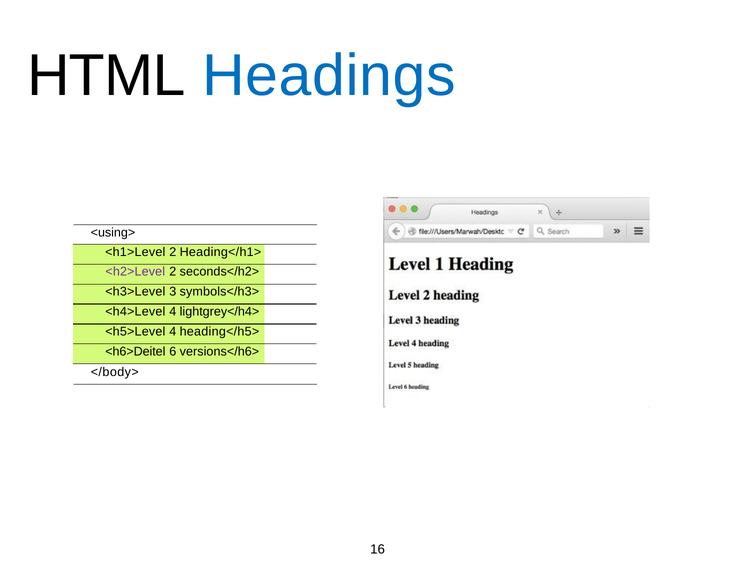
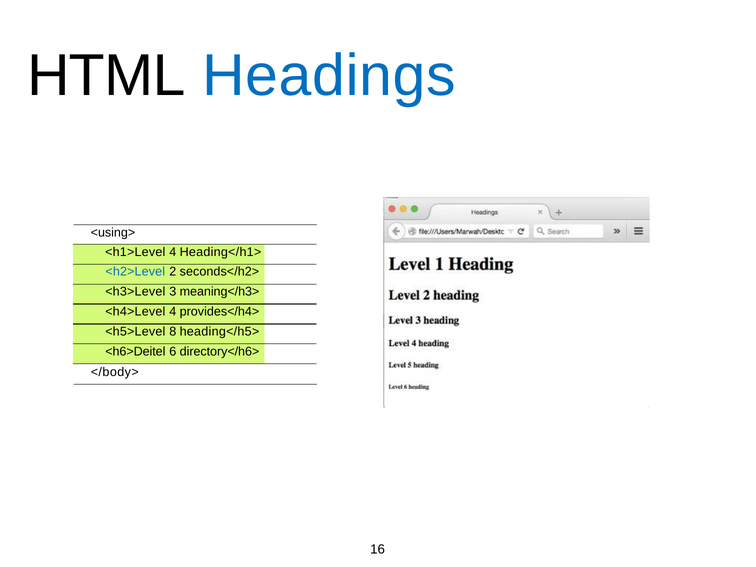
<h1>Level 2: 2 -> 4 (173, 252)
<h2>Level colour: purple -> blue (135, 272)
symbols</h3>: symbols</h3> -> meaning</h3> (220, 292)
lightgrey</h4>: lightgrey</h4> -> provides</h4> (219, 312)
<h5>Level 4: 4 -> 8 (173, 332)
versions</h6>: versions</h6> -> directory</h6> (219, 352)
